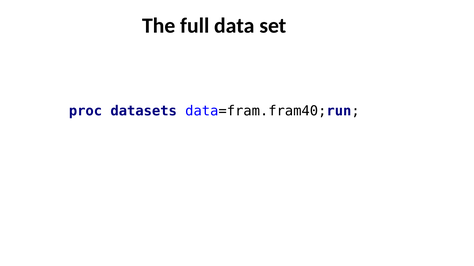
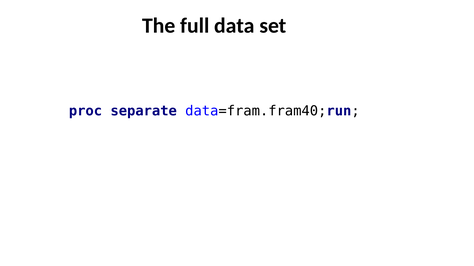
datasets: datasets -> separate (144, 111)
